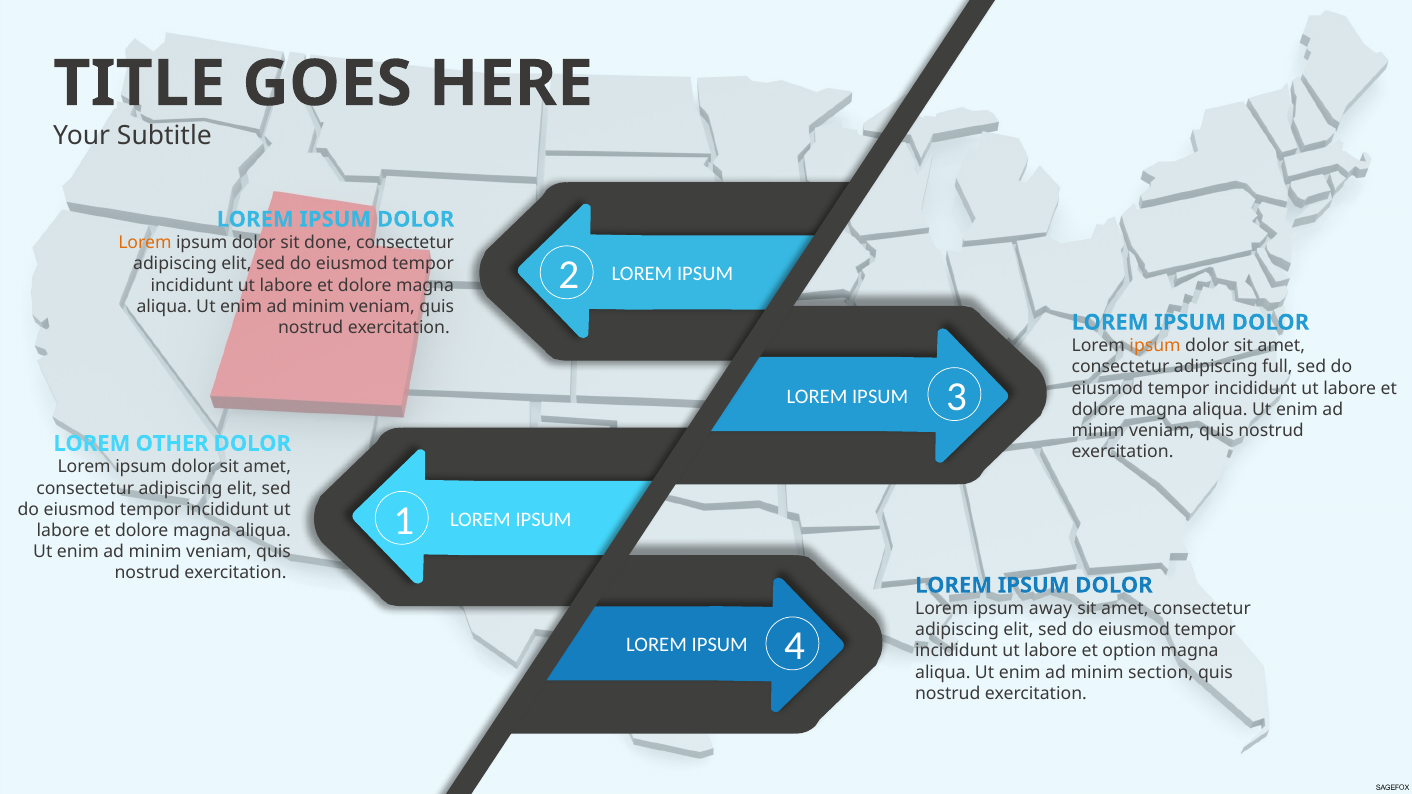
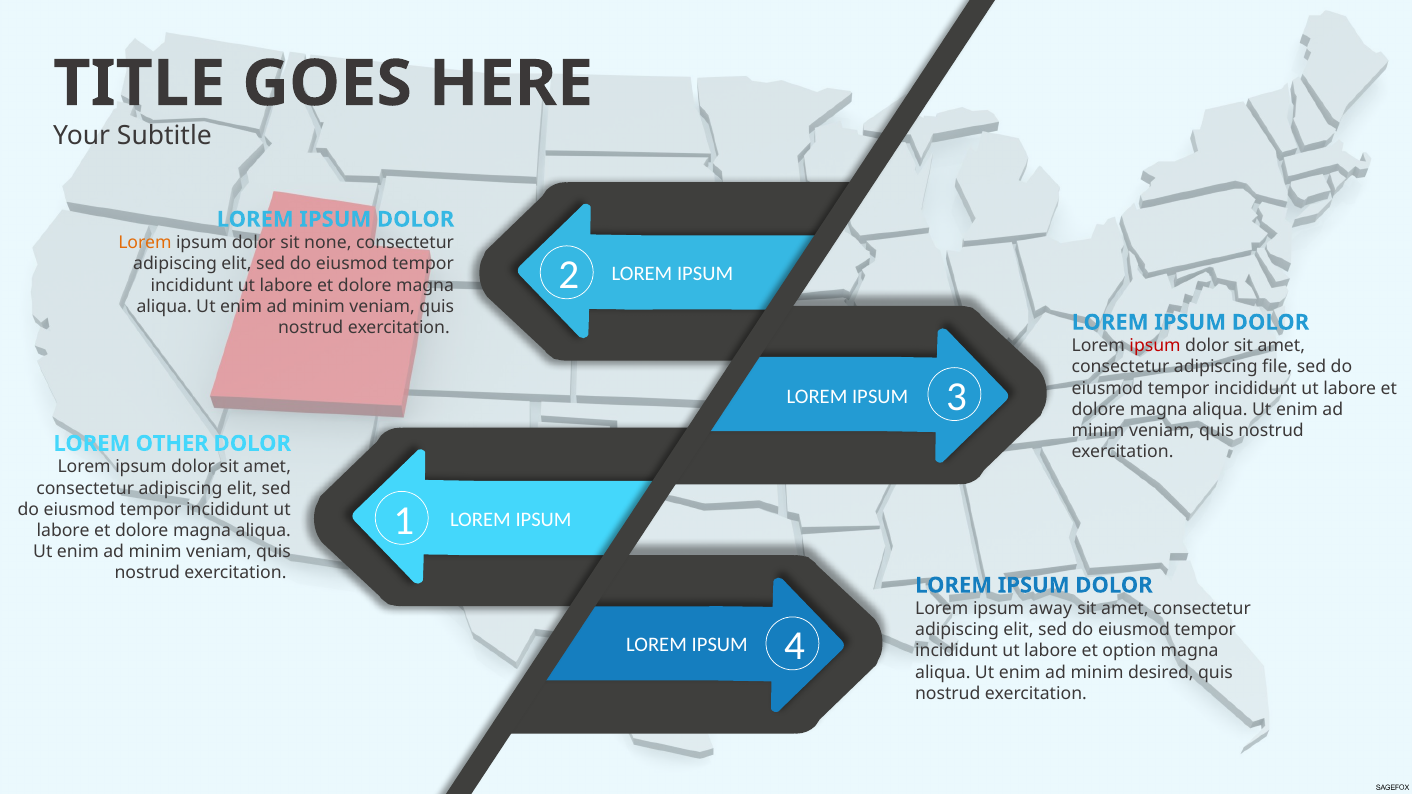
done: done -> none (328, 243)
ipsum colour: orange -> red (1155, 346)
full: full -> file (1277, 367)
section: section -> desired (1161, 673)
